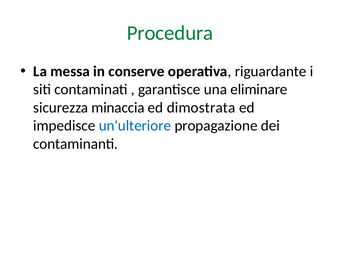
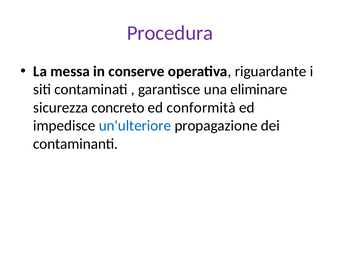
Procedura colour: green -> purple (170, 33)
minaccia: minaccia -> concreto (118, 108)
dimostrata: dimostrata -> conformità (201, 108)
